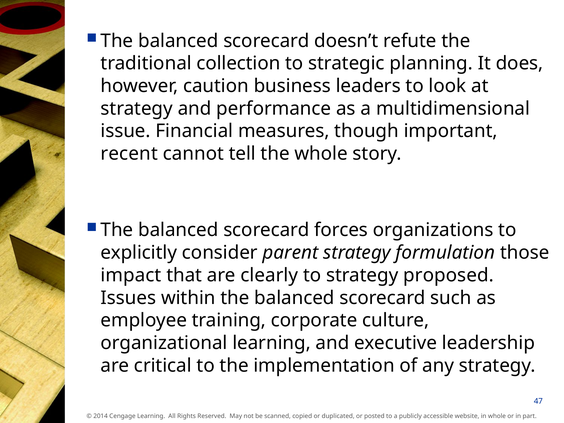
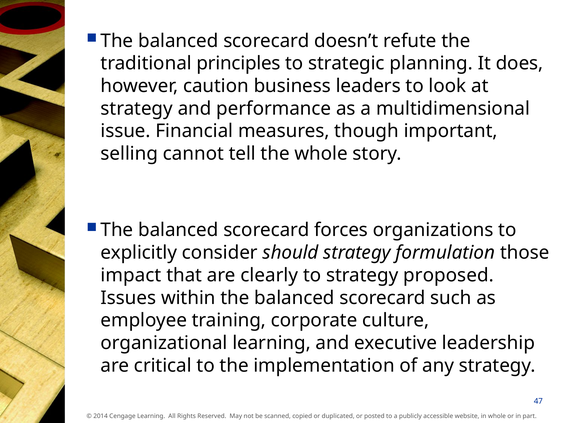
collection: collection -> principles (238, 63)
recent: recent -> selling (129, 154)
parent: parent -> should (291, 253)
